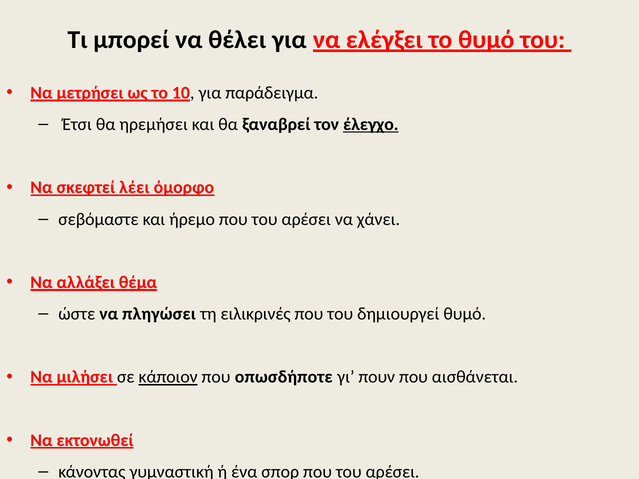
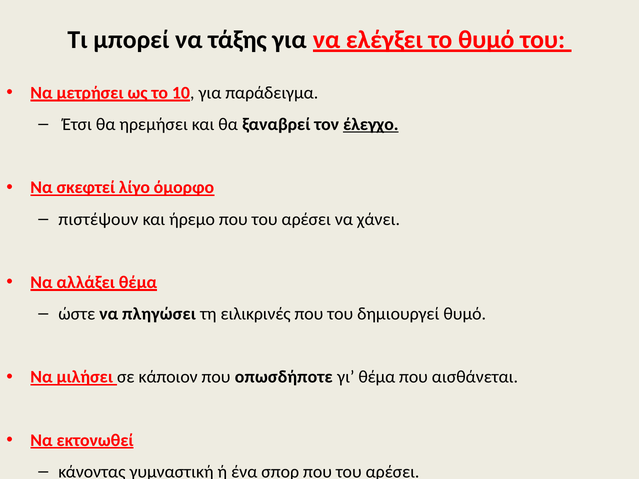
θέλει: θέλει -> τάξης (237, 40)
λέει: λέει -> λίγο (134, 188)
σεβόμαστε: σεβόμαστε -> πιστέψουν (98, 219)
κάποιον underline: present -> none (168, 377)
γι πουν: πουν -> θέμα (377, 377)
